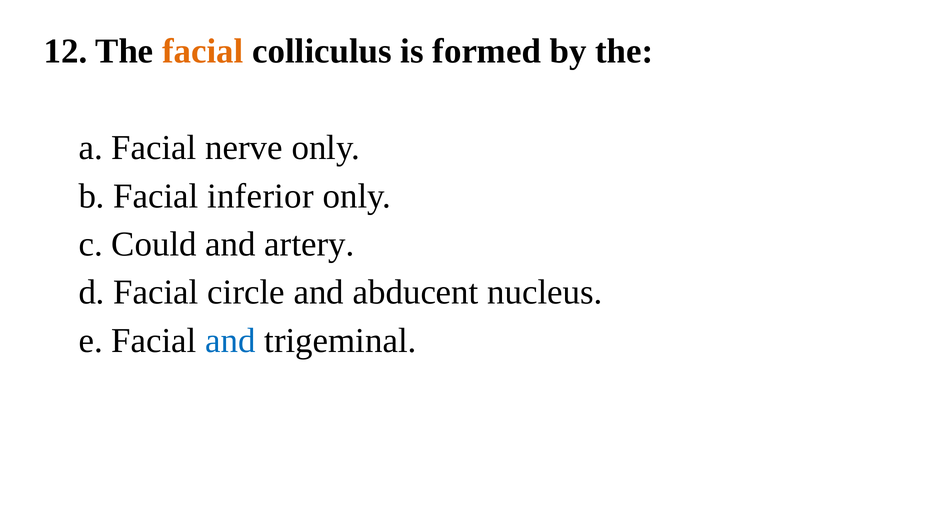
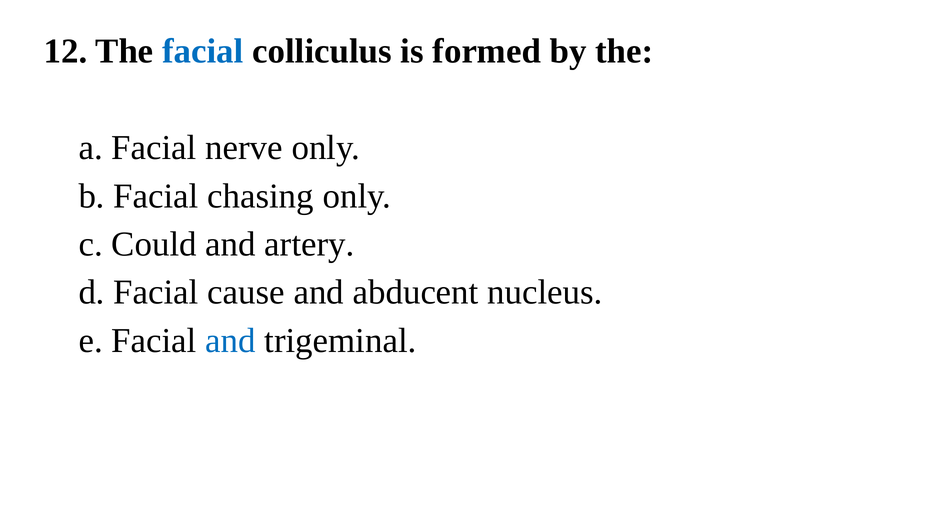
facial colour: orange -> blue (203, 51)
inferior: inferior -> chasing (261, 196)
circle: circle -> cause (246, 292)
